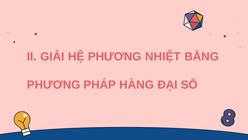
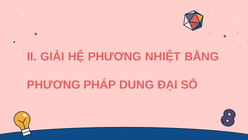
HÀNG: HÀNG -> DUNG (137, 84)
